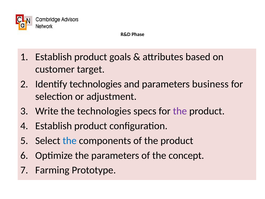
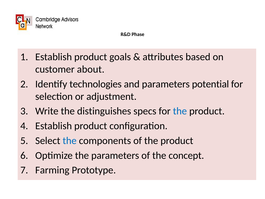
target: target -> about (91, 69)
business: business -> potential (210, 84)
the technologies: technologies -> distinguishes (104, 111)
the colour: purple -> blue (180, 111)
